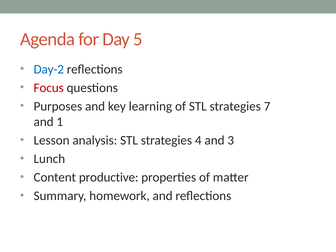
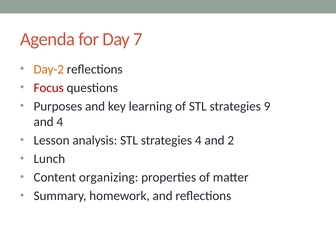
5: 5 -> 7 (138, 39)
Day-2 colour: blue -> orange (49, 69)
7: 7 -> 9 (267, 106)
and 1: 1 -> 4 (60, 122)
3: 3 -> 2 (231, 140)
productive: productive -> organizing (109, 177)
